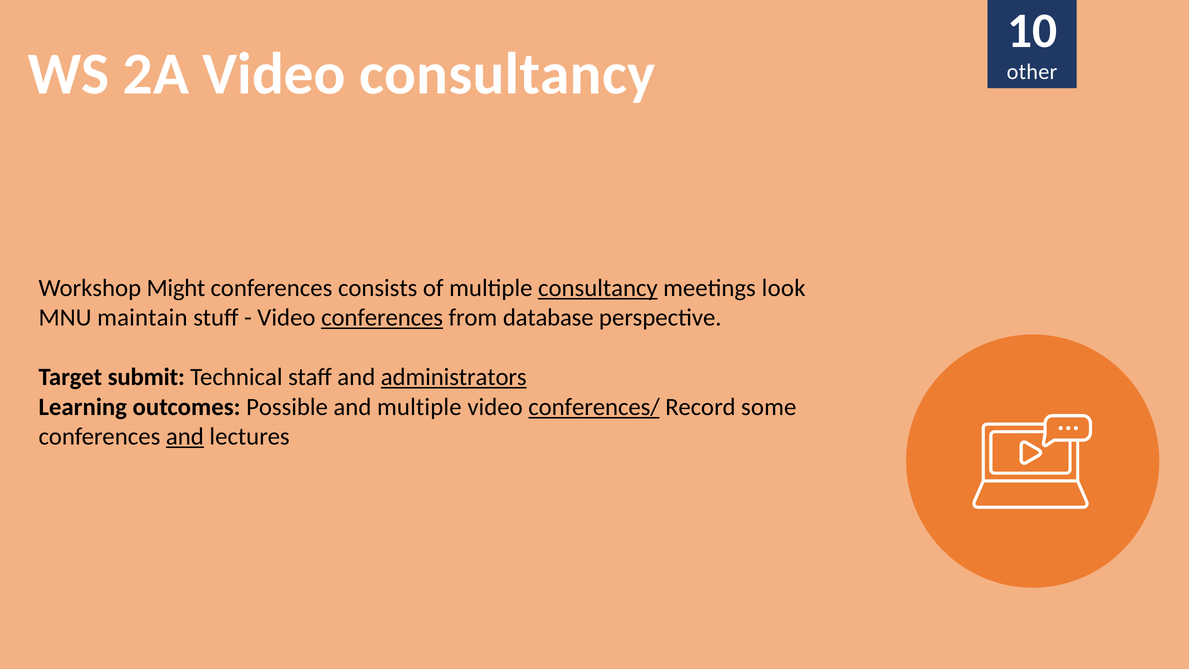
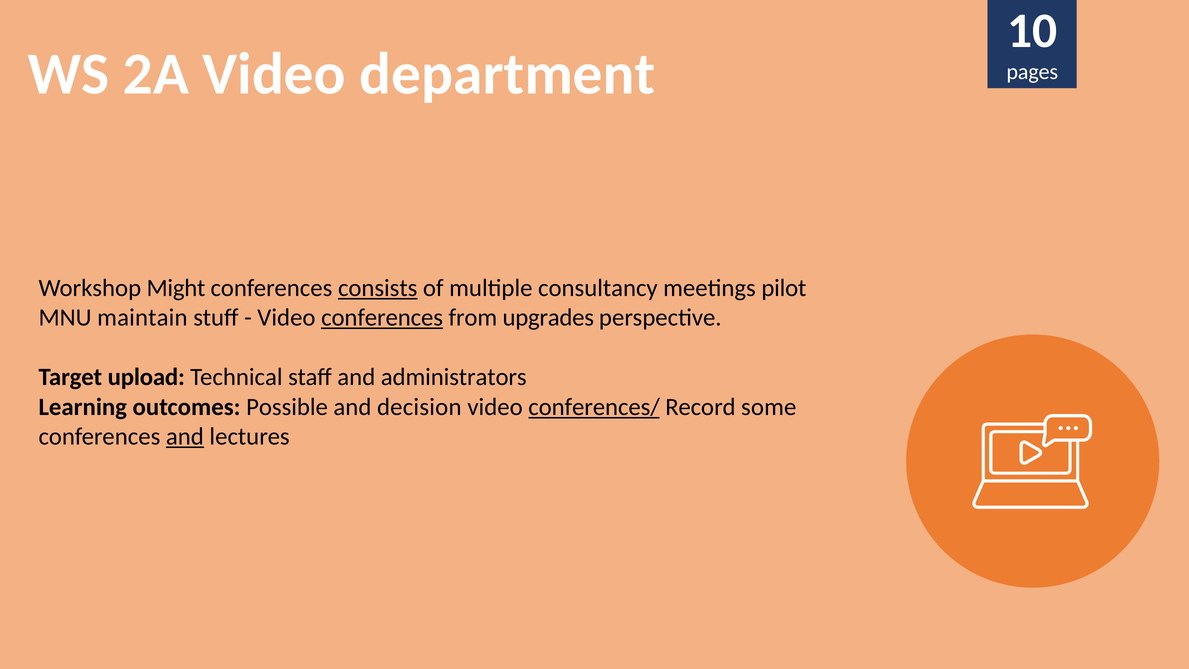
Video consultancy: consultancy -> department (507, 74)
other: other -> pages (1032, 72)
consists underline: none -> present (378, 288)
consultancy underline: present -> none (598, 288)
look: look -> pilot (784, 288)
database: database -> upgrades (548, 318)
submit: submit -> upload (146, 377)
administrators underline: present -> none (454, 377)
and multiple: multiple -> decision (419, 407)
